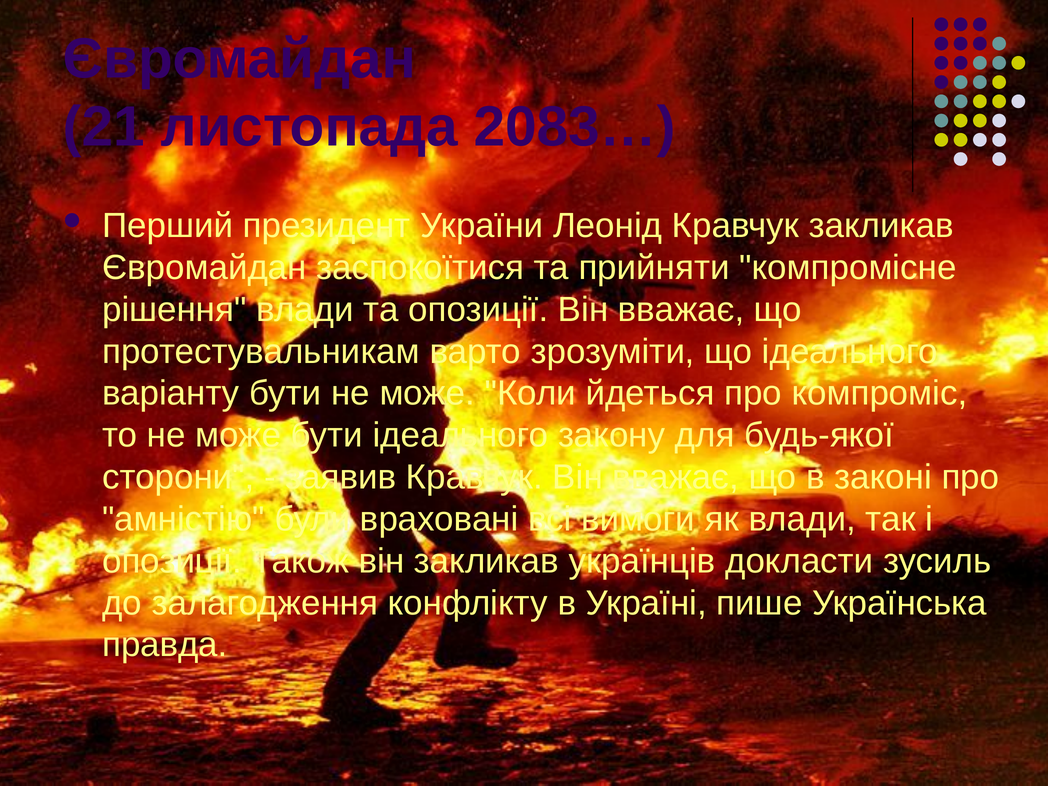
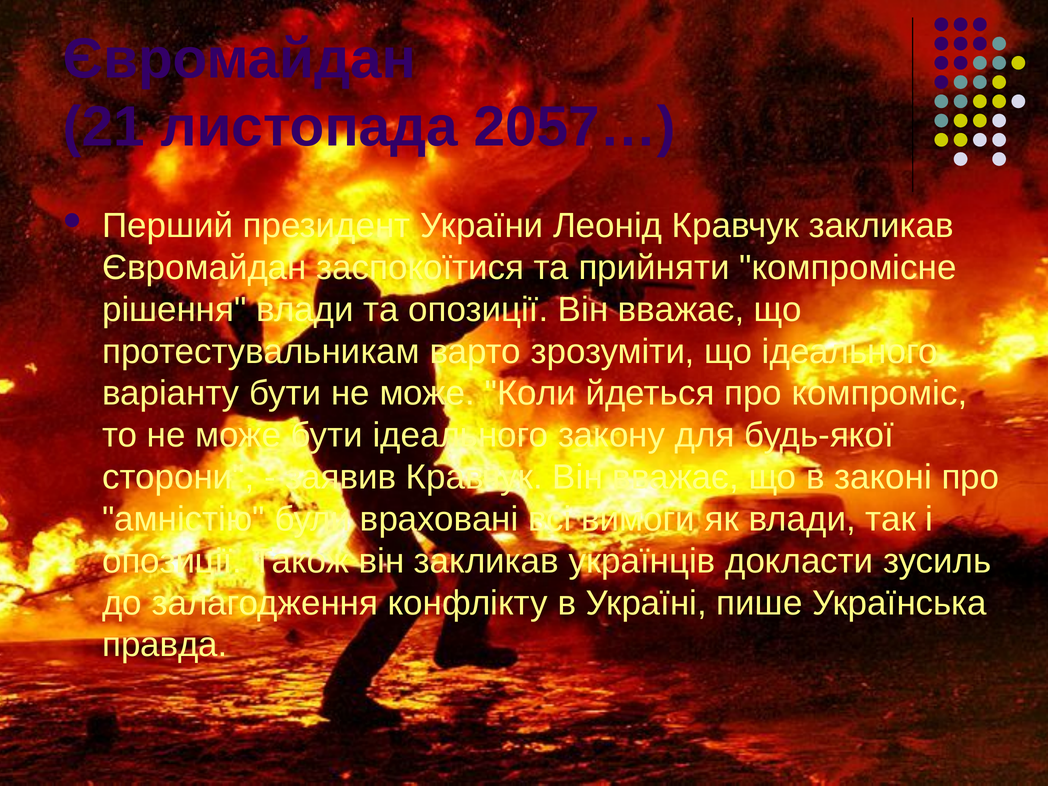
2083…: 2083… -> 2057… (575, 127)
